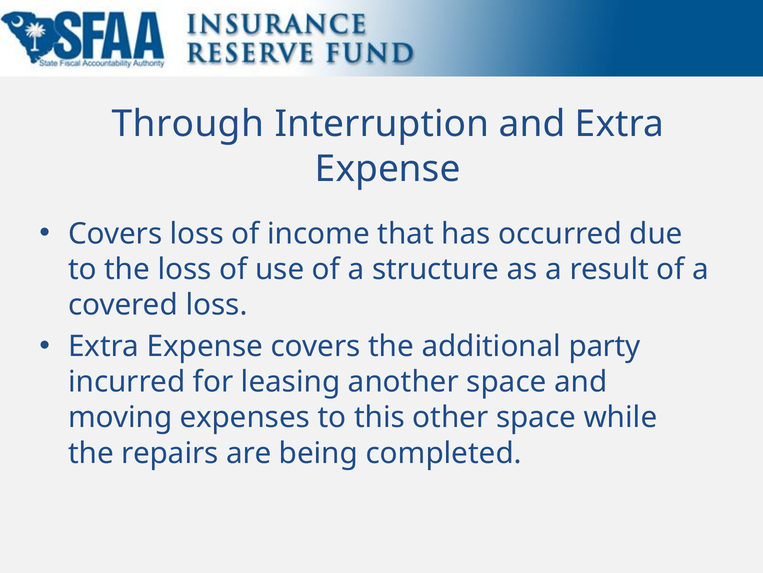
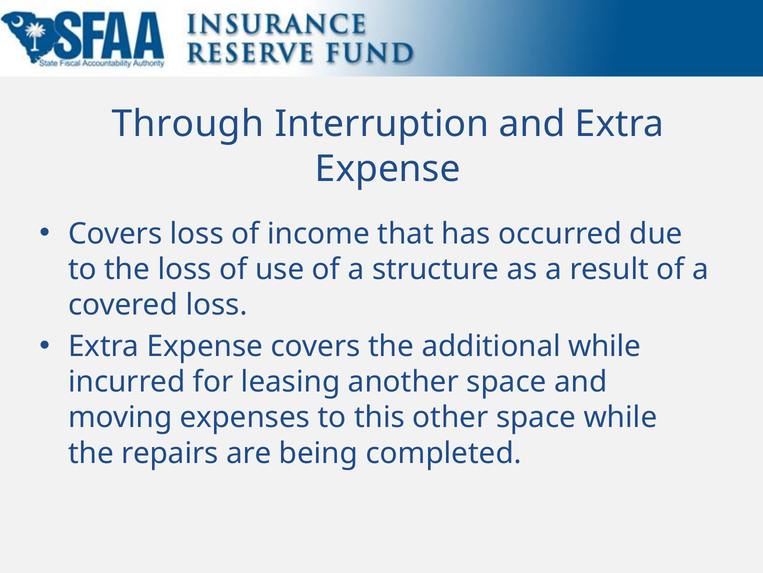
additional party: party -> while (604, 346)
